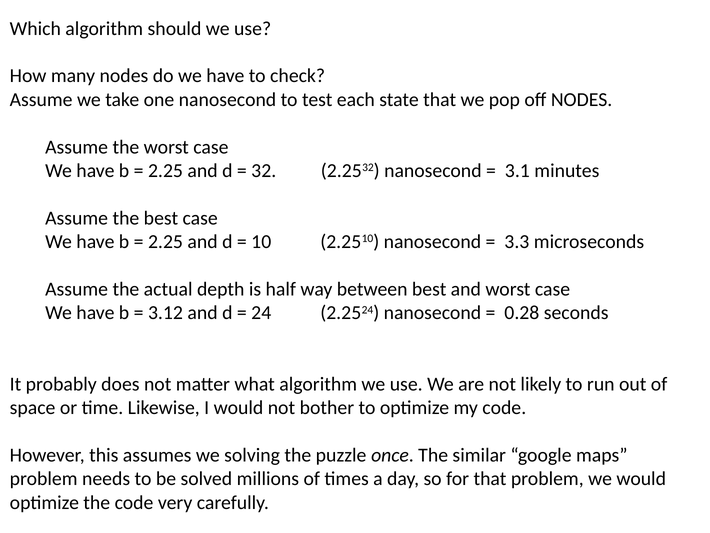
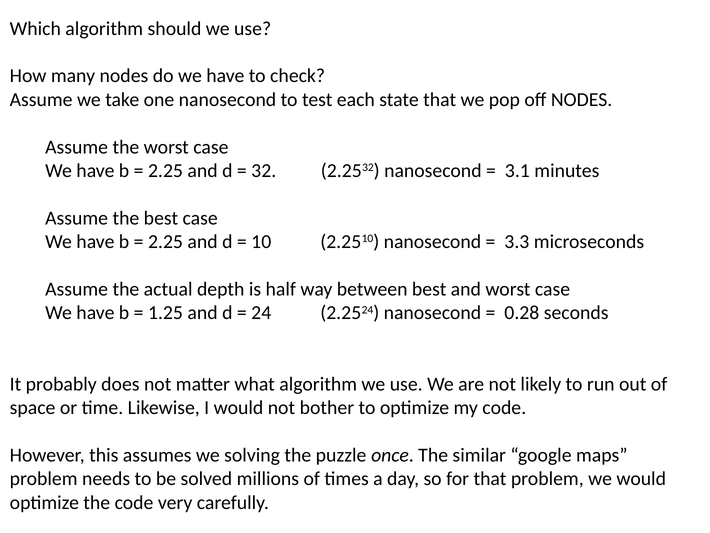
3.12: 3.12 -> 1.25 (165, 313)
